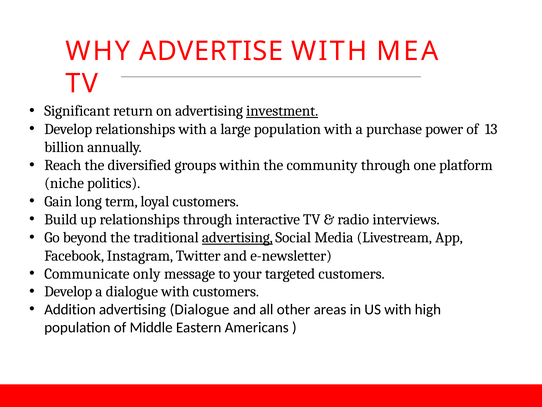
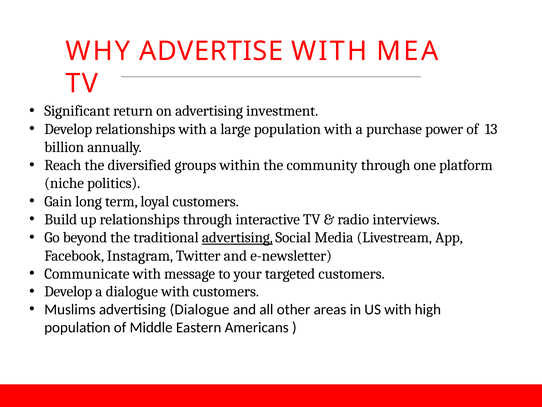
investment underline: present -> none (282, 111)
Communicate only: only -> with (147, 273)
Addition: Addition -> Muslims (70, 309)
